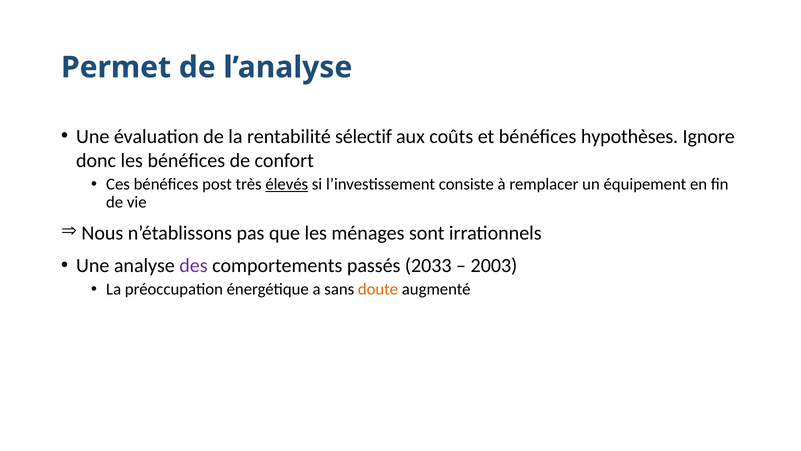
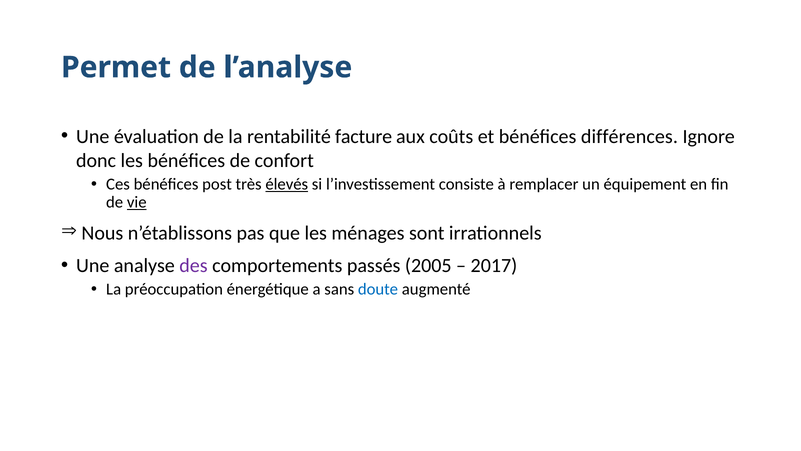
sélectif: sélectif -> facture (364, 136)
hypothèses: hypothèses -> différences (629, 136)
vie underline: none -> present (137, 202)
2033: 2033 -> 2005 (428, 265)
2003: 2003 -> 2017 (494, 265)
doute colour: orange -> blue (378, 289)
